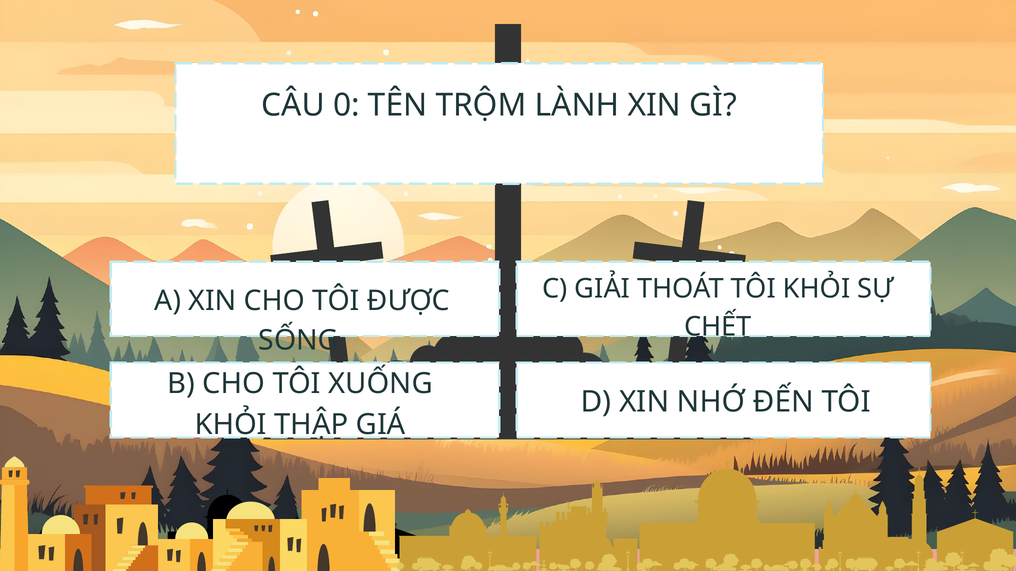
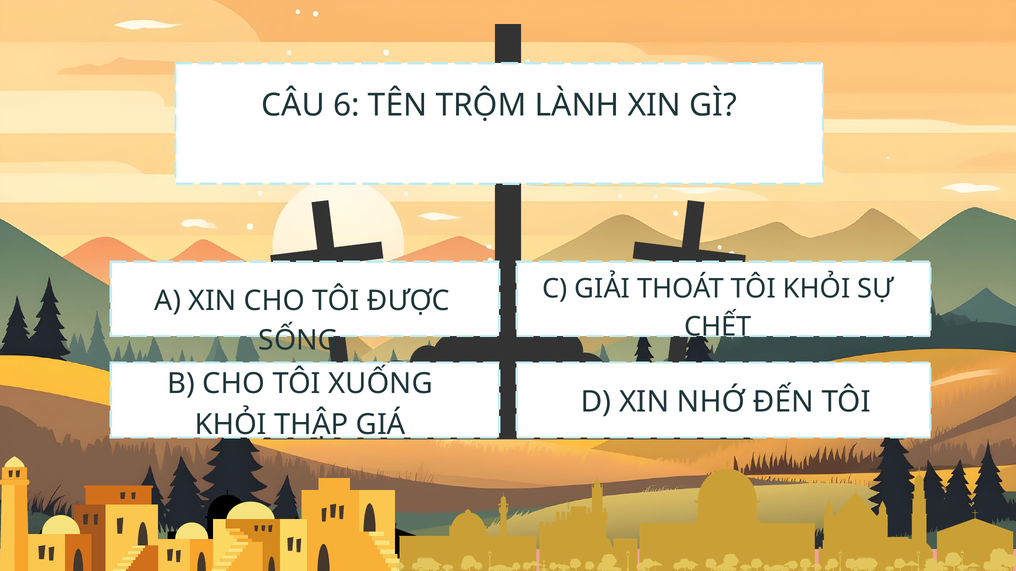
0: 0 -> 6 (346, 105)
